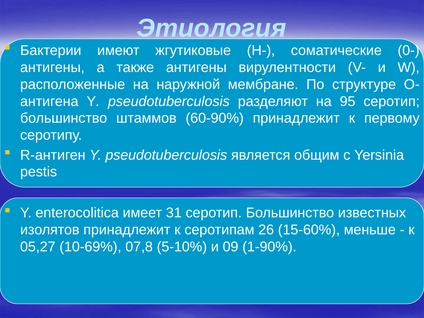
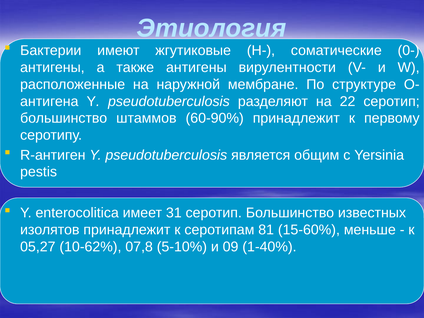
95: 95 -> 22 (348, 101)
26: 26 -> 81 (266, 230)
10-69%: 10-69% -> 10-62% (90, 247)
1-90%: 1-90% -> 1-40% (269, 247)
